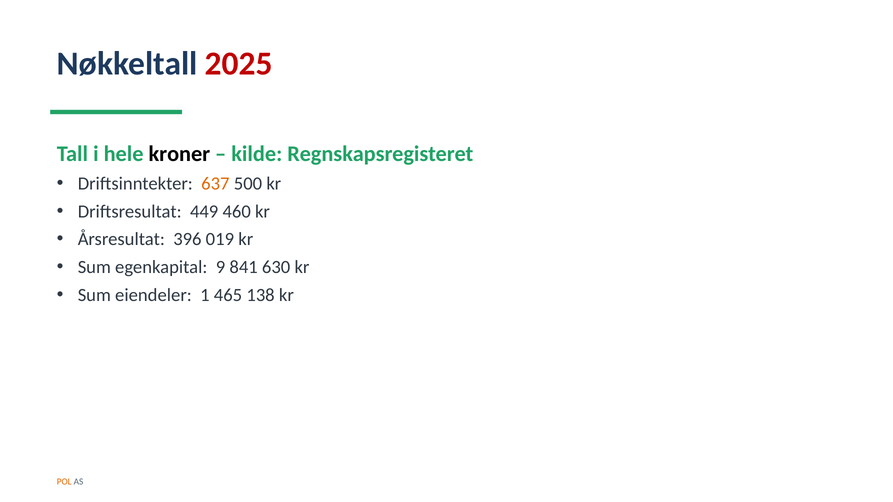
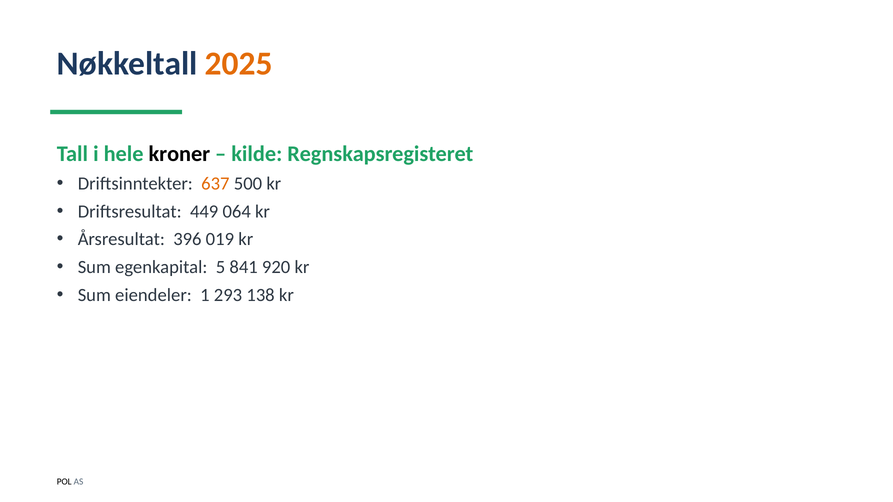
2025 colour: red -> orange (239, 64)
460: 460 -> 064 (237, 212)
9: 9 -> 5 (221, 267)
630: 630 -> 920 (276, 267)
465: 465 -> 293 (228, 295)
POL colour: orange -> black (64, 482)
